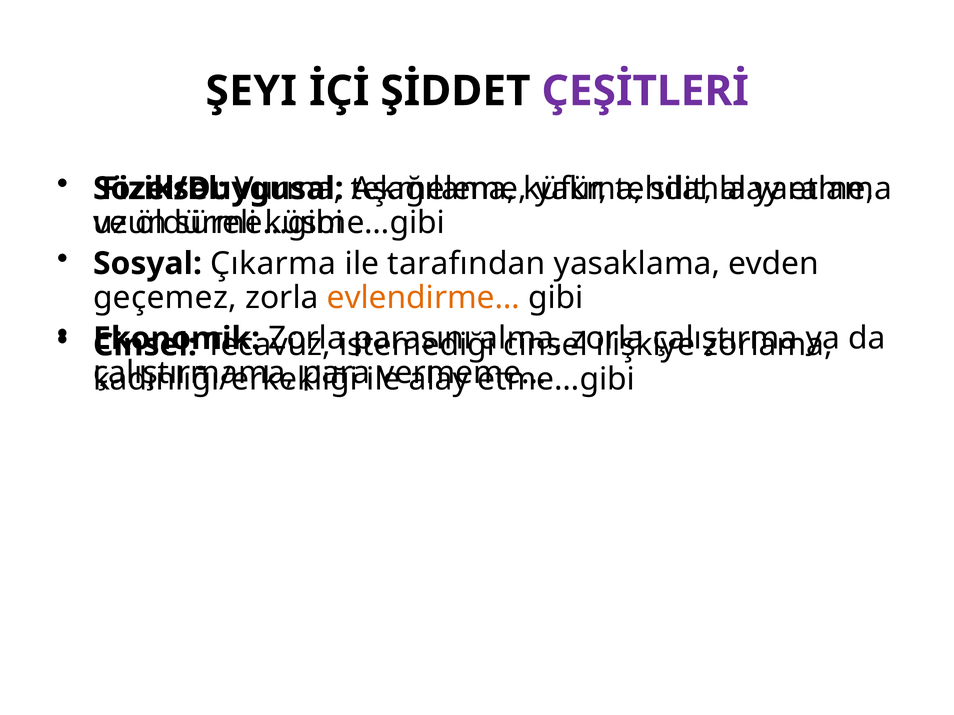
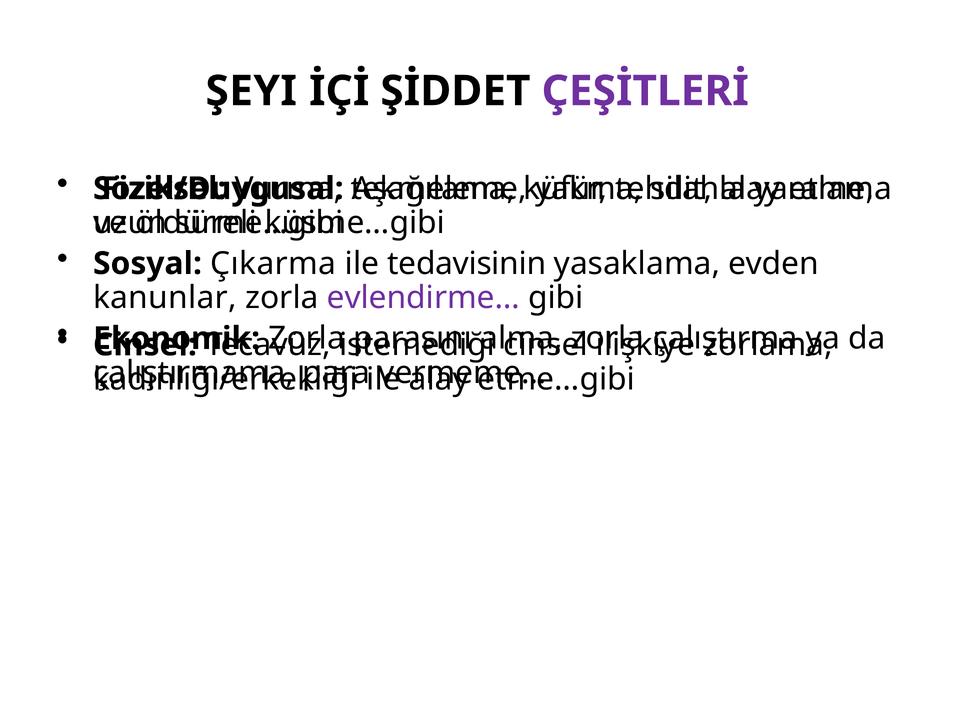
tarafından: tarafından -> tedavisinin (467, 264)
geçemez: geçemez -> kanunlar (165, 298)
evlendirme… colour: orange -> purple (423, 298)
